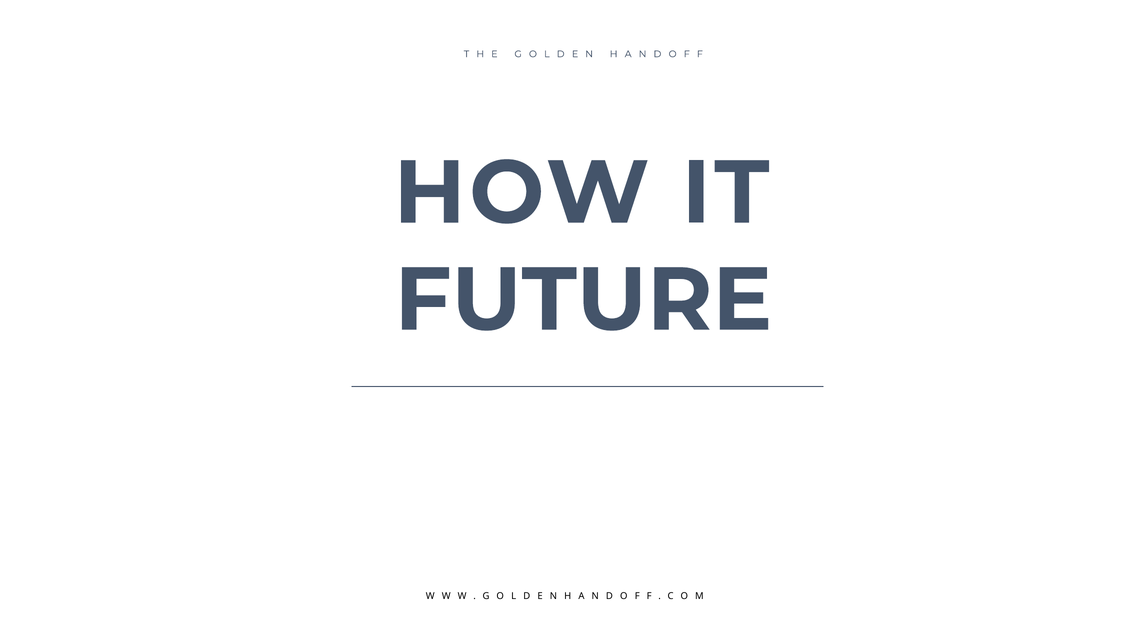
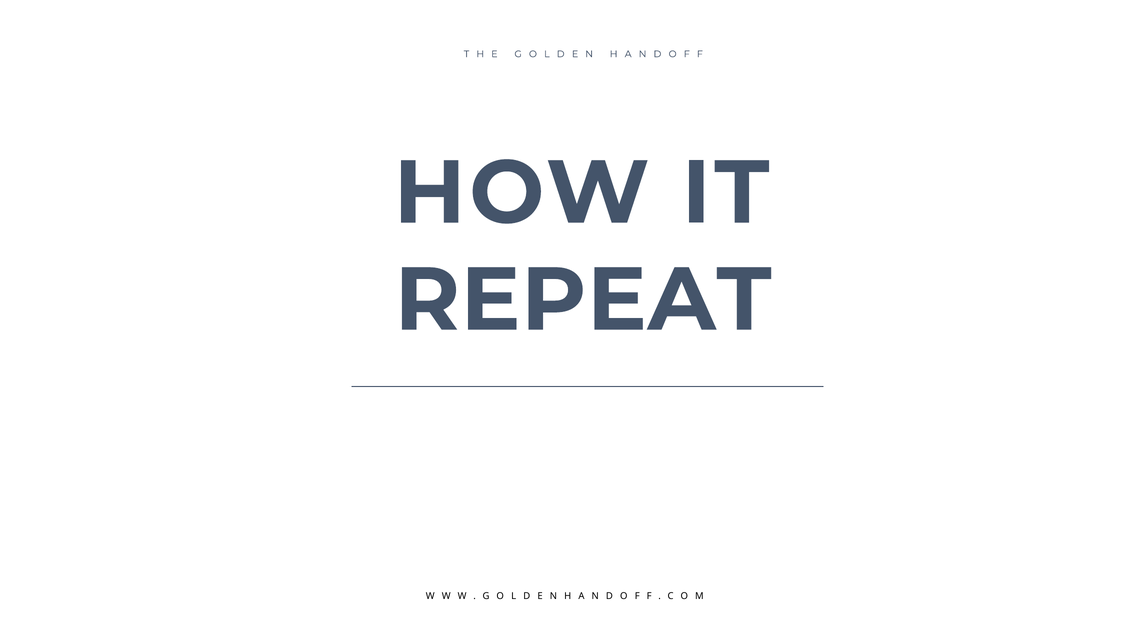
FUTURE: FUTURE -> REPEAT (583, 300)
